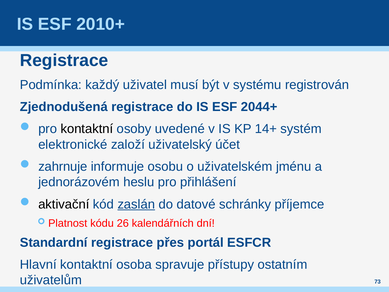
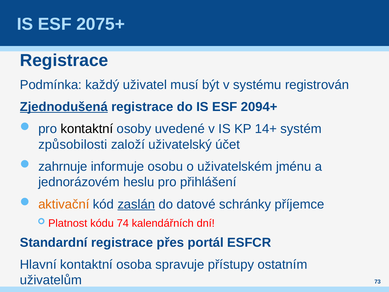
2010+: 2010+ -> 2075+ (101, 24)
Zjednodušená underline: none -> present (64, 107)
2044+: 2044+ -> 2094+ (259, 107)
elektronické: elektronické -> způsobilosti (73, 144)
aktivační colour: black -> orange (64, 204)
26: 26 -> 74 (123, 223)
